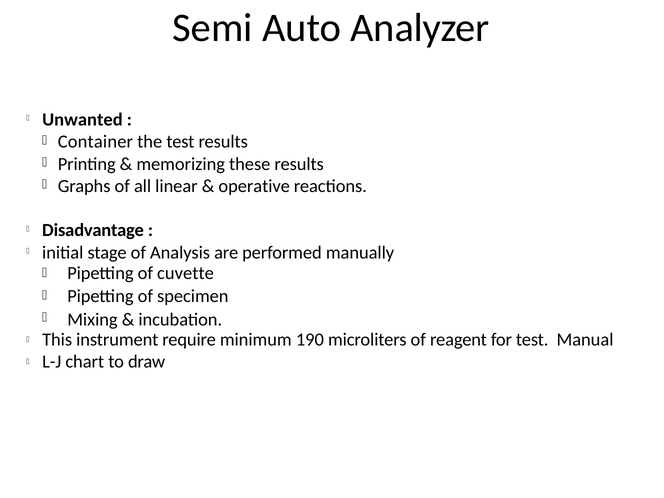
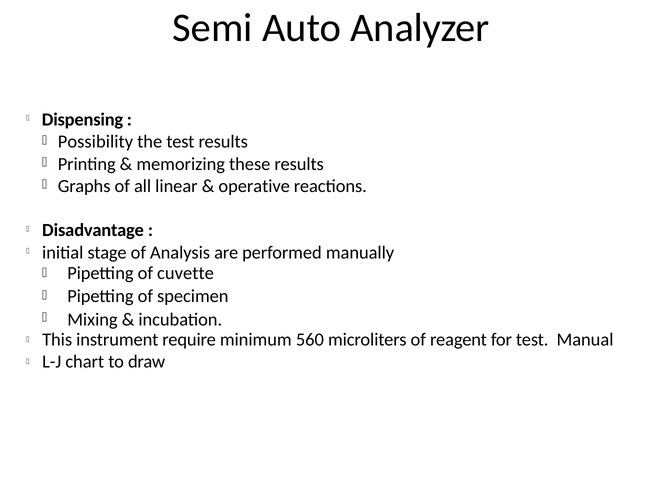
Unwanted: Unwanted -> Dispensing (83, 120)
Container: Container -> Possibility (95, 142)
190: 190 -> 560 (310, 340)
